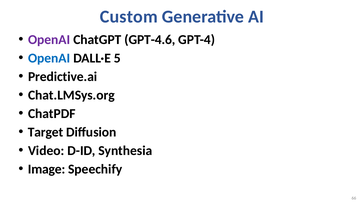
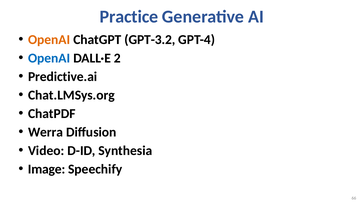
Custom: Custom -> Practice (129, 17)
OpenAI colour: purple -> orange (49, 40)
GPT-4.6: GPT-4.6 -> GPT-3.2 (150, 40)
5: 5 -> 2 (117, 58)
Target: Target -> Werra (46, 132)
